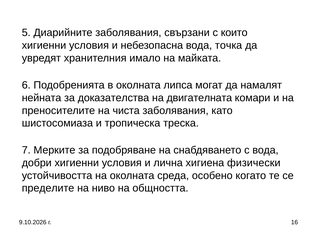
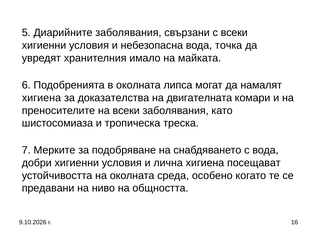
с които: които -> всеки (234, 33)
нейната: нейната -> хигиена (41, 98)
на чиста: чиста -> всеки (126, 110)
физически: физически -> посещават (254, 163)
пределите: пределите -> предавани (48, 188)
